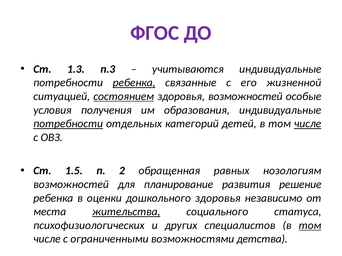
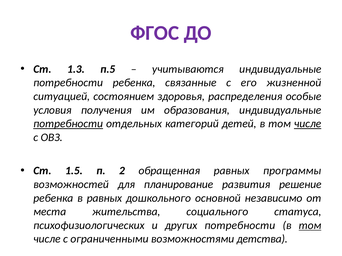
п.3: п.3 -> п.5 (108, 69)
ребенка underline: present -> none (134, 83)
состоянием underline: present -> none (124, 97)
здоровья возможностей: возможностей -> распределения (245, 97)
нозологиям: нозологиям -> программы (292, 171)
в оценки: оценки -> равных (104, 198)
дошкольного здоровья: здоровья -> основной (218, 198)
жительства underline: present -> none (126, 212)
других специалистов: специалистов -> потребности (240, 226)
